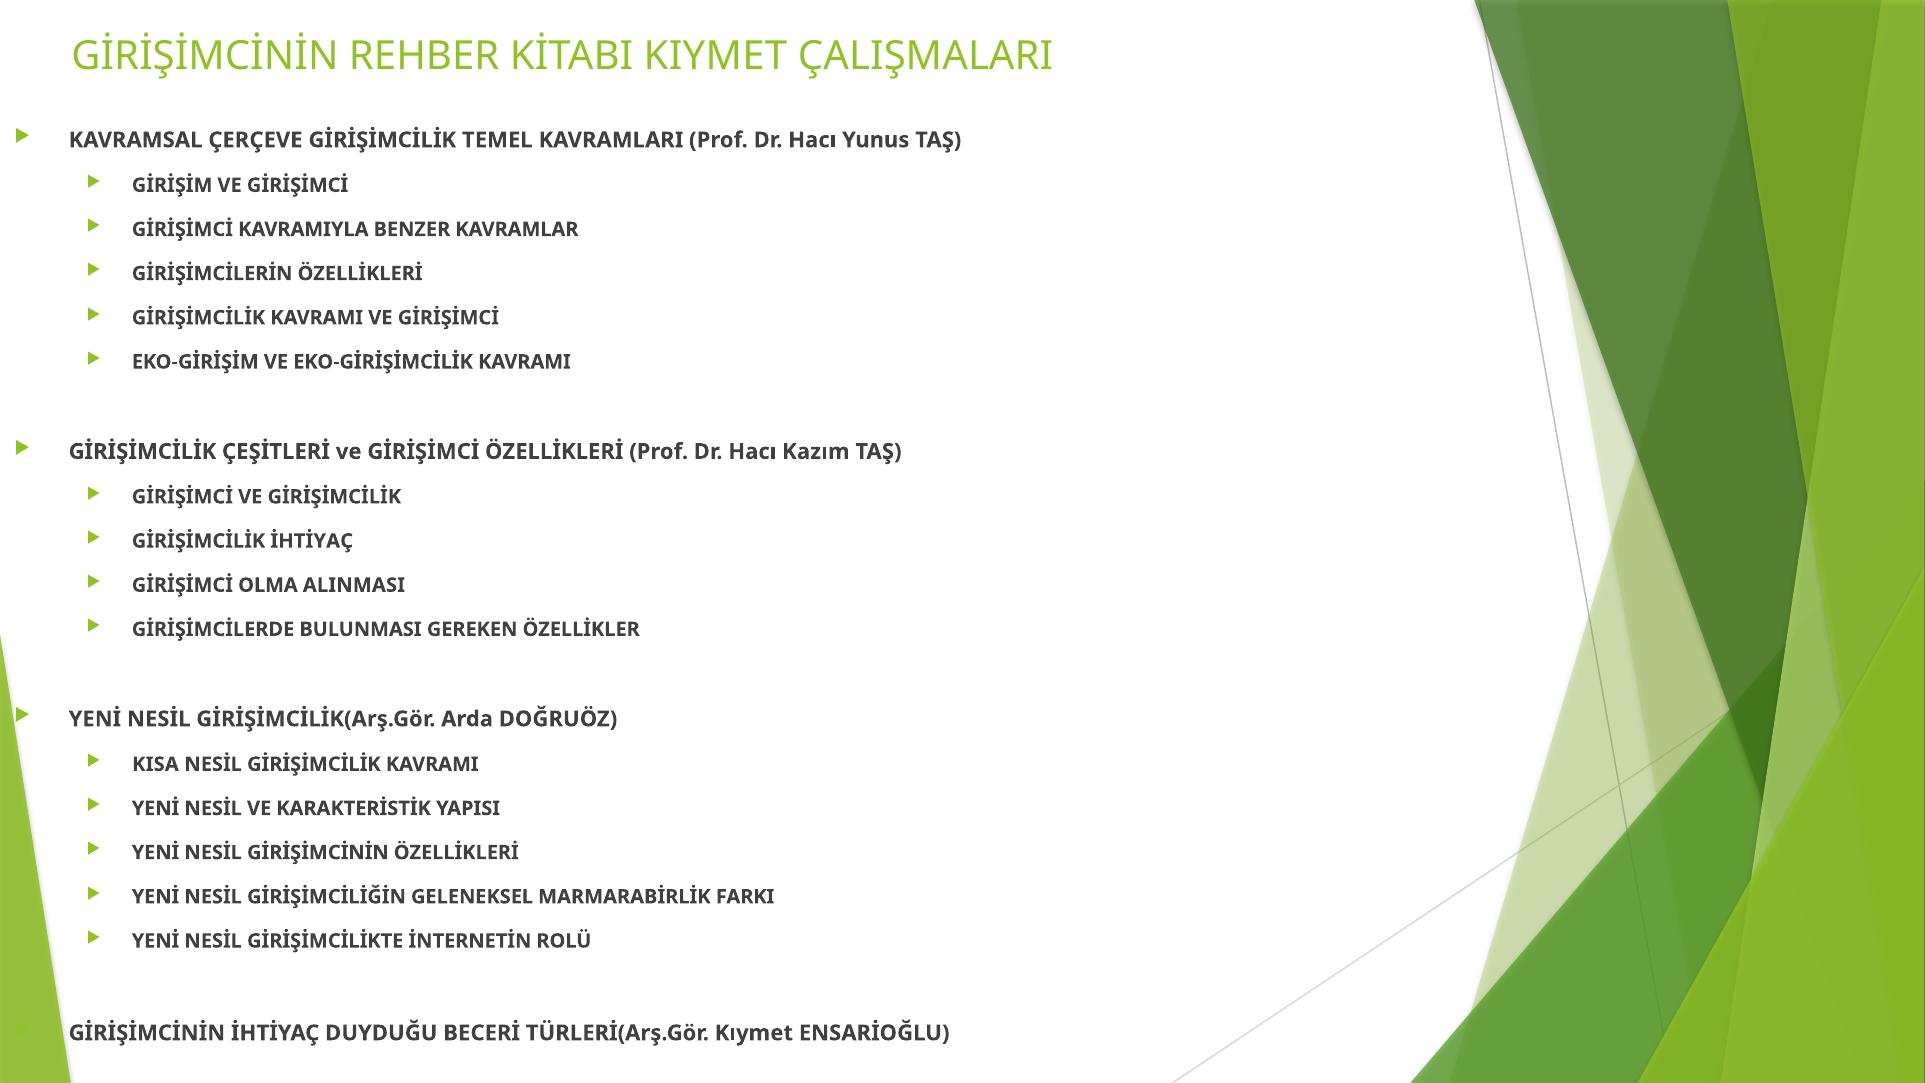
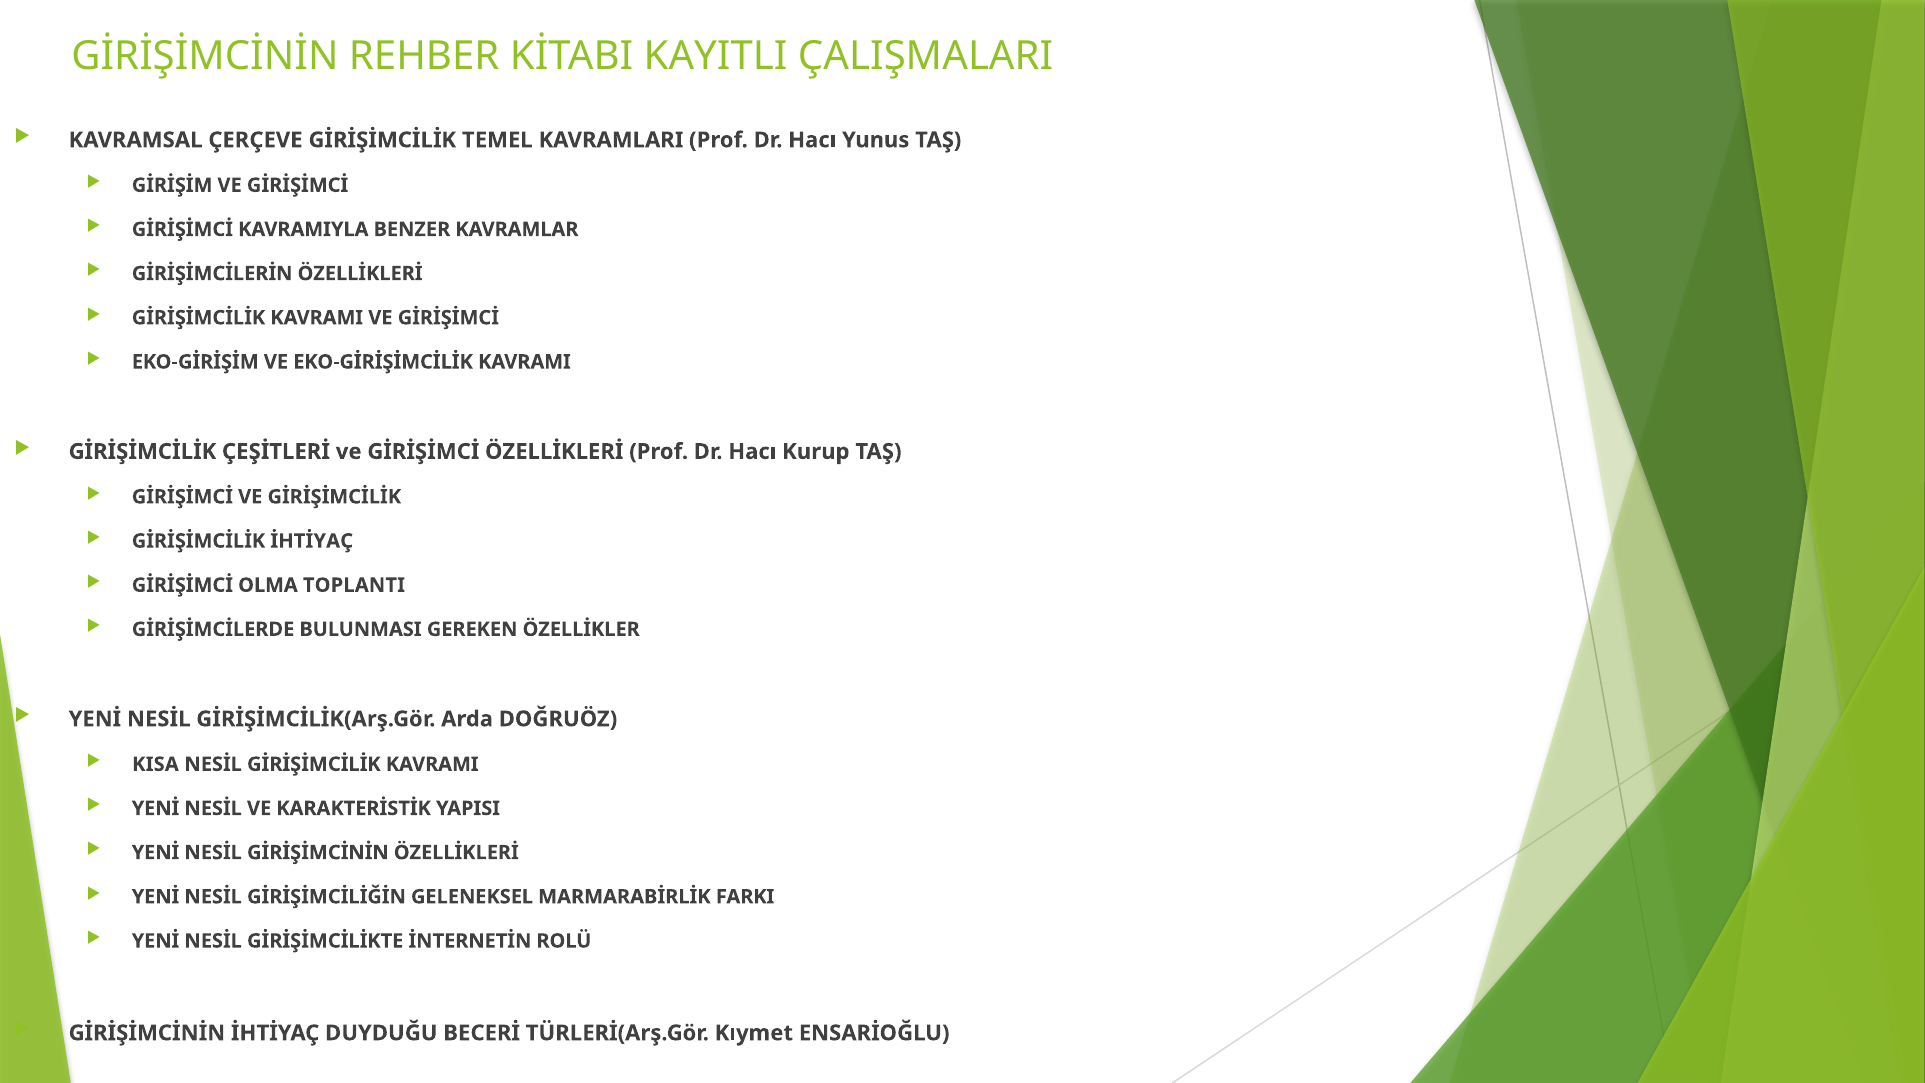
KIYMET: KIYMET -> KAYITLI (716, 56)
Kazım: Kazım -> Kurup (816, 452)
ALINMASI: ALINMASI -> TOPLANTI (354, 585)
